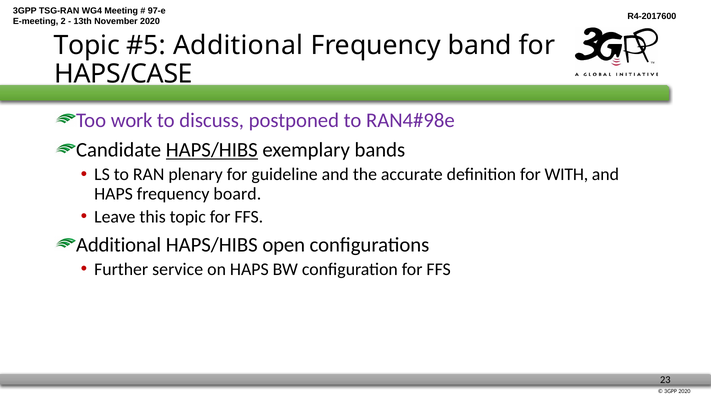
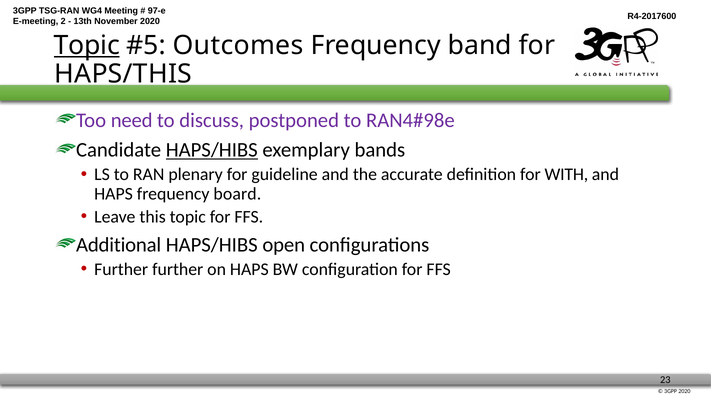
Topic underline: none -> present (87, 45)
Additional: Additional -> Outcomes (238, 45)
HAPS/CASE: HAPS/CASE -> HAPS/THIS (123, 74)
work: work -> need (132, 120)
Further service: service -> further (178, 269)
